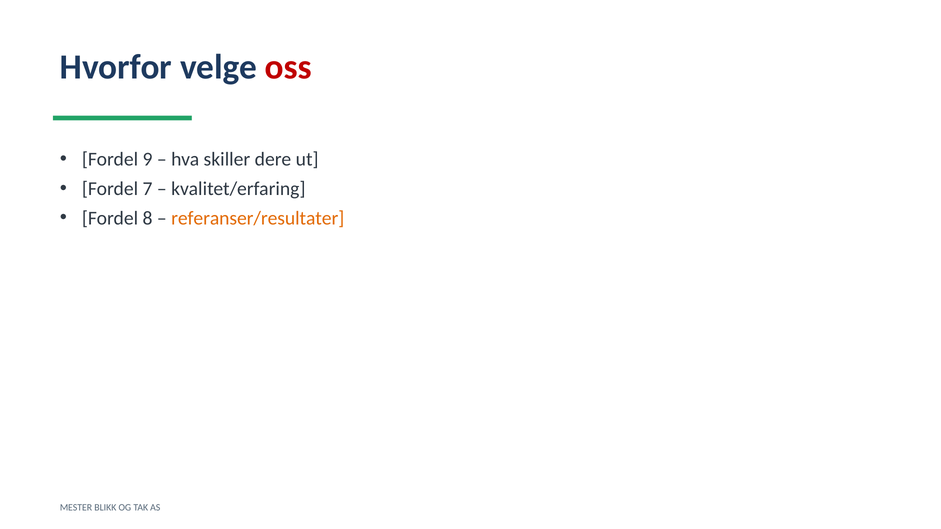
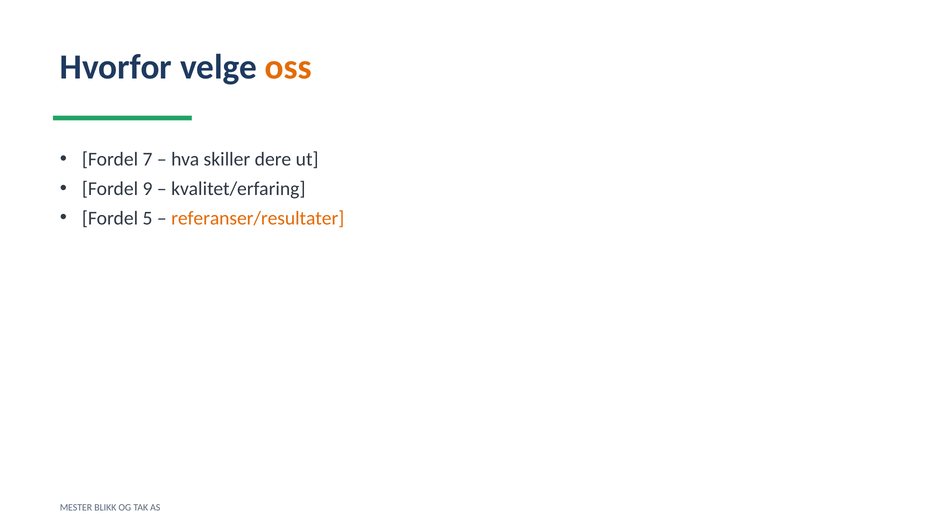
oss colour: red -> orange (288, 67)
9: 9 -> 7 (148, 159)
7: 7 -> 9 (148, 189)
8: 8 -> 5 (148, 218)
